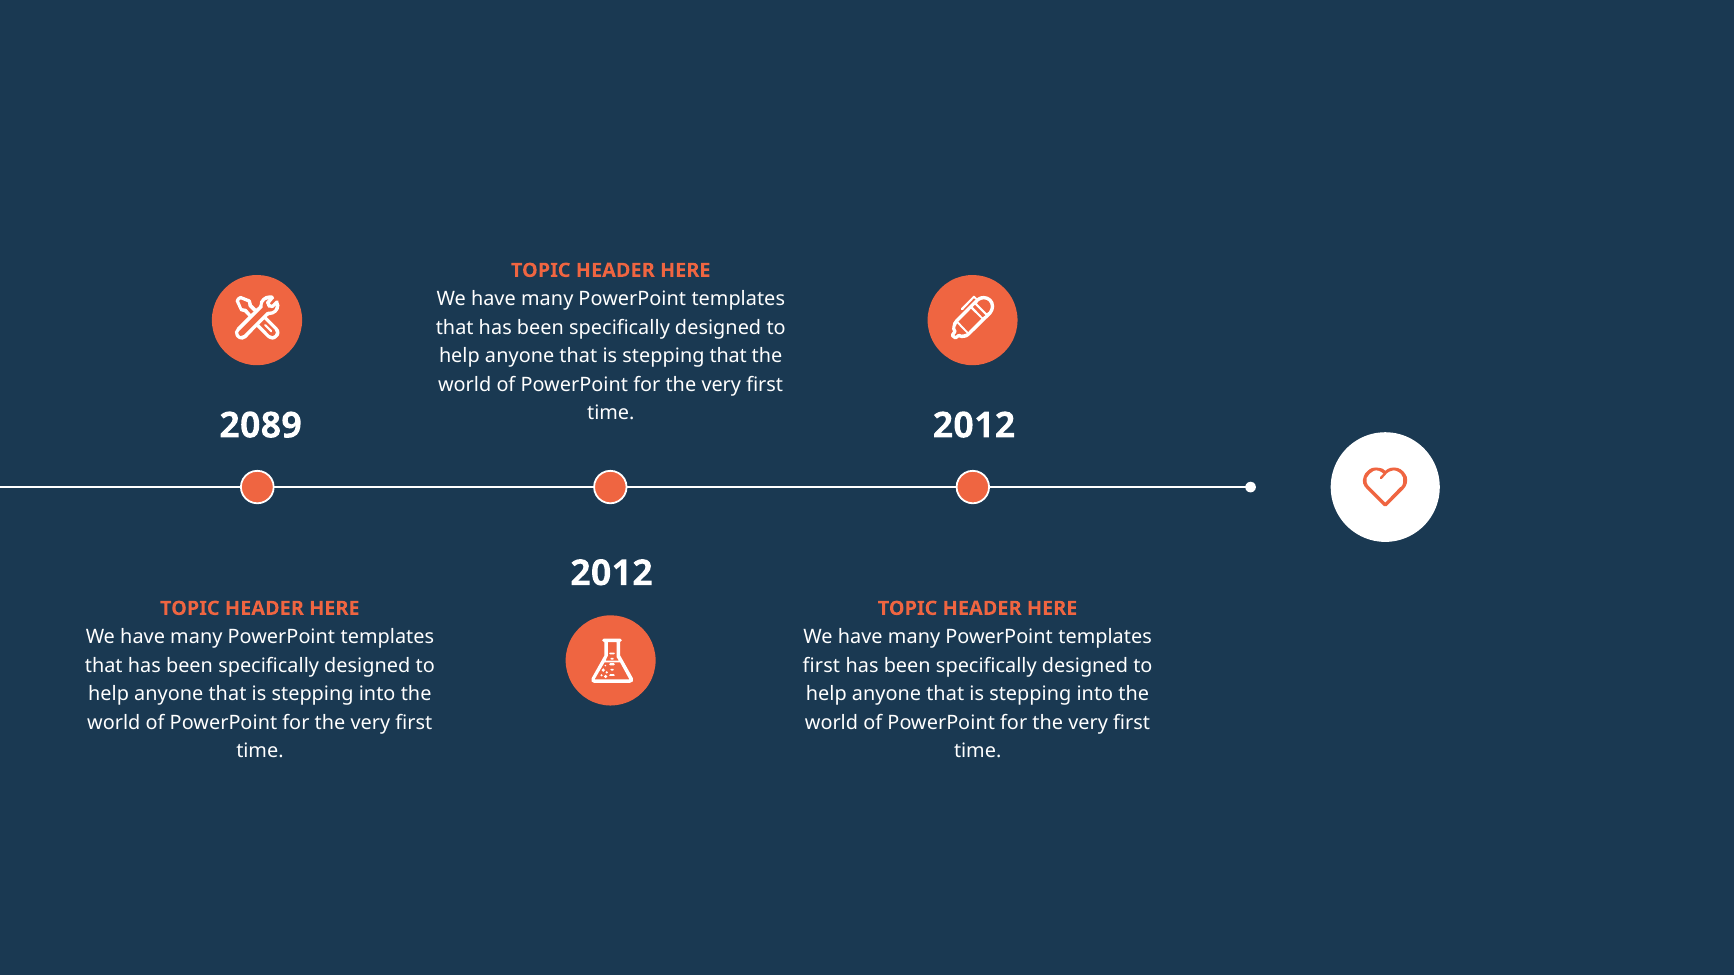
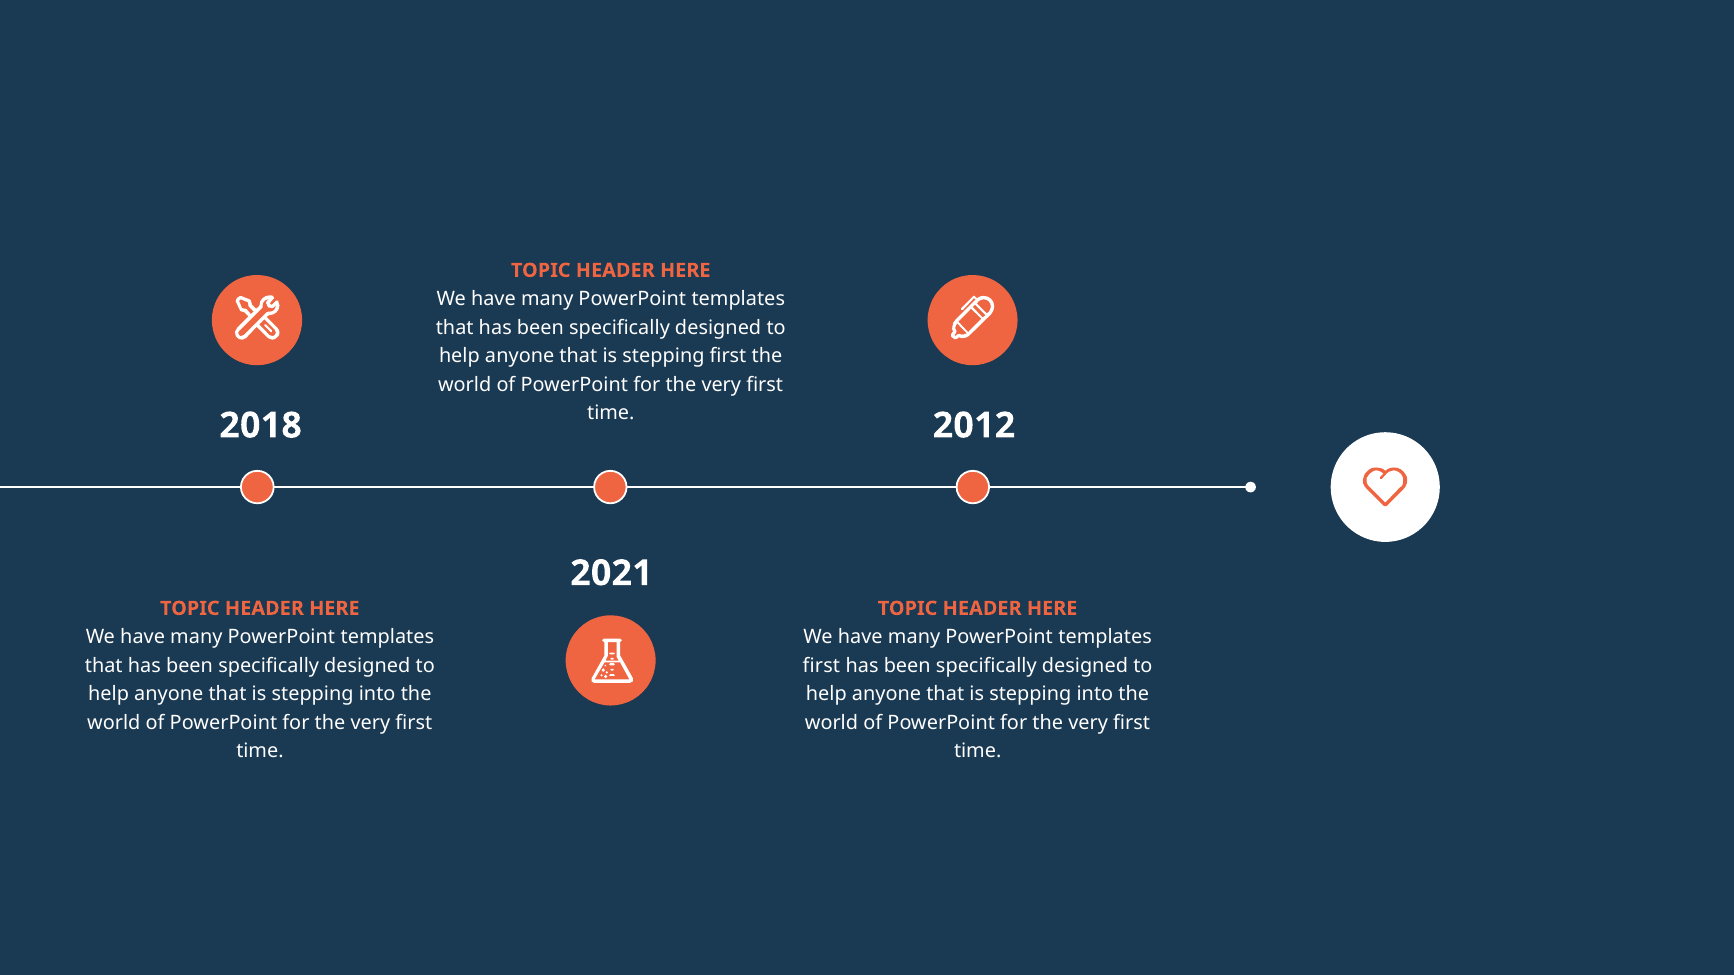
stepping that: that -> first (728, 356)
2089: 2089 -> 2018 (261, 426)
2012: 2012 -> 2021 (611, 573)
